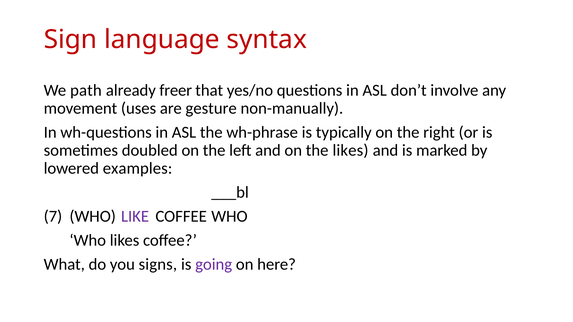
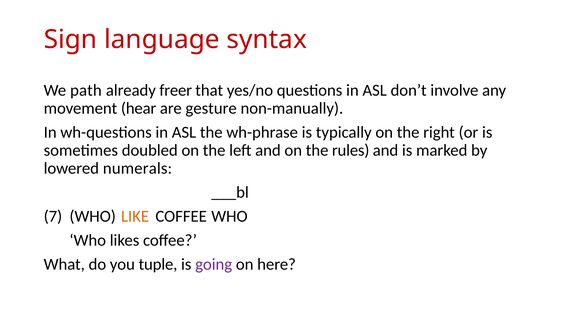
uses: uses -> hear (139, 109)
the likes: likes -> rules (351, 151)
examples: examples -> numerals (137, 169)
LIKE colour: purple -> orange (135, 217)
signs: signs -> tuple (158, 265)
